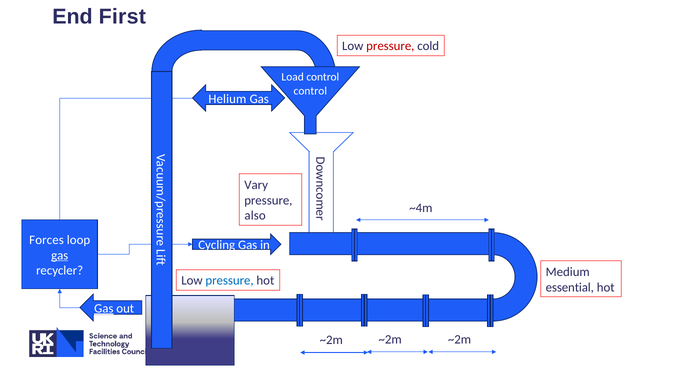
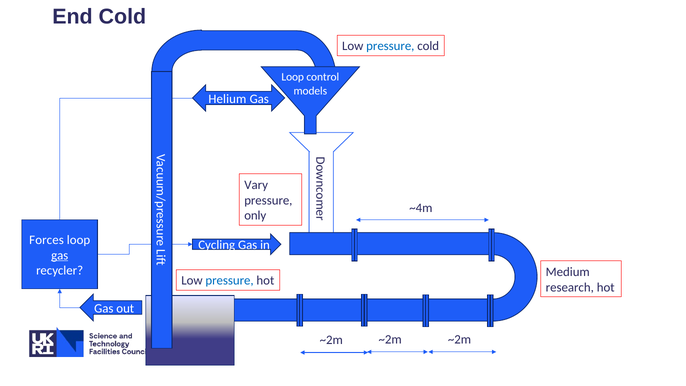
End First: First -> Cold (122, 16)
pressure colour: red -> blue (390, 46)
Load: Load -> Loop (293, 77)
control: control -> models (310, 91)
also: also -> only (255, 216)
essential: essential -> research (570, 287)
Gas underline: present -> none (104, 308)
